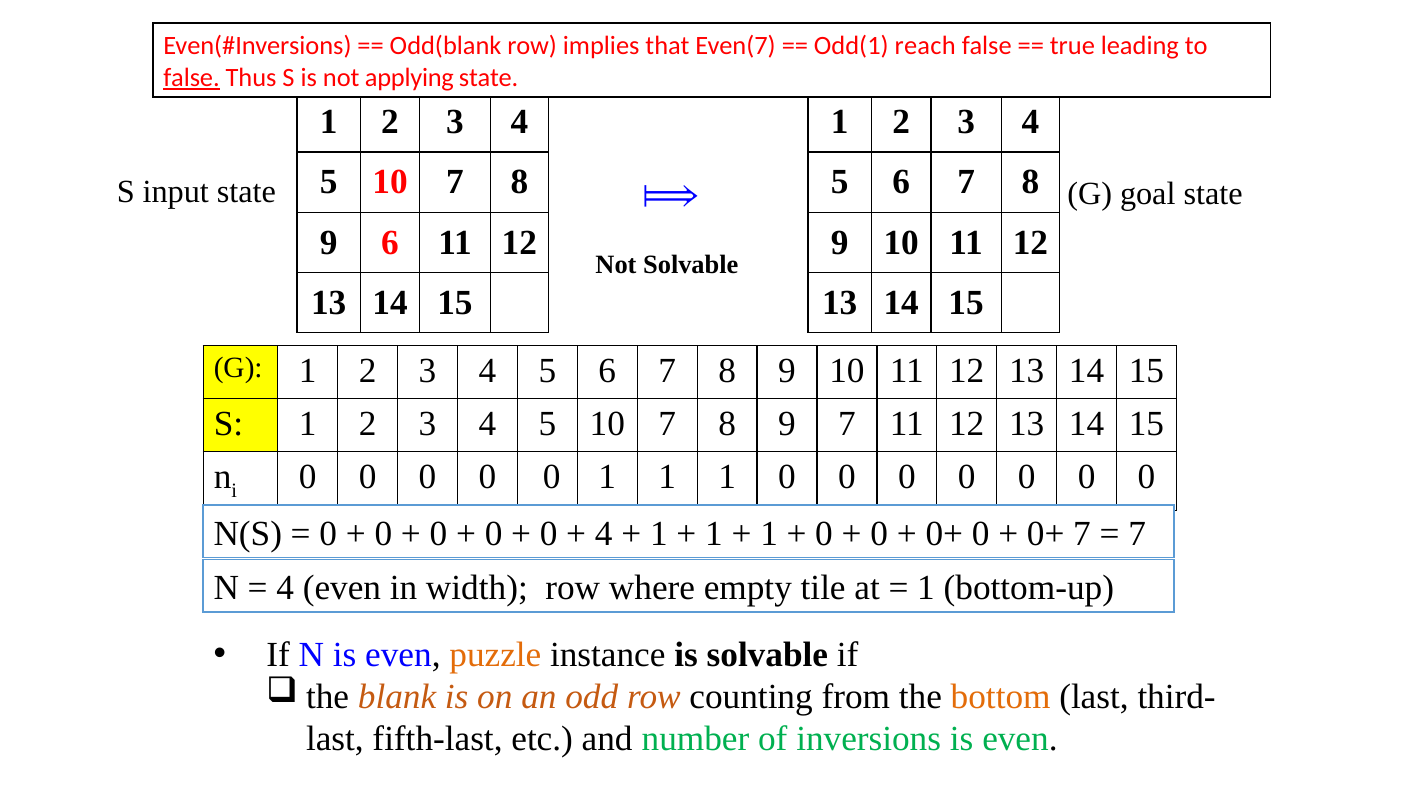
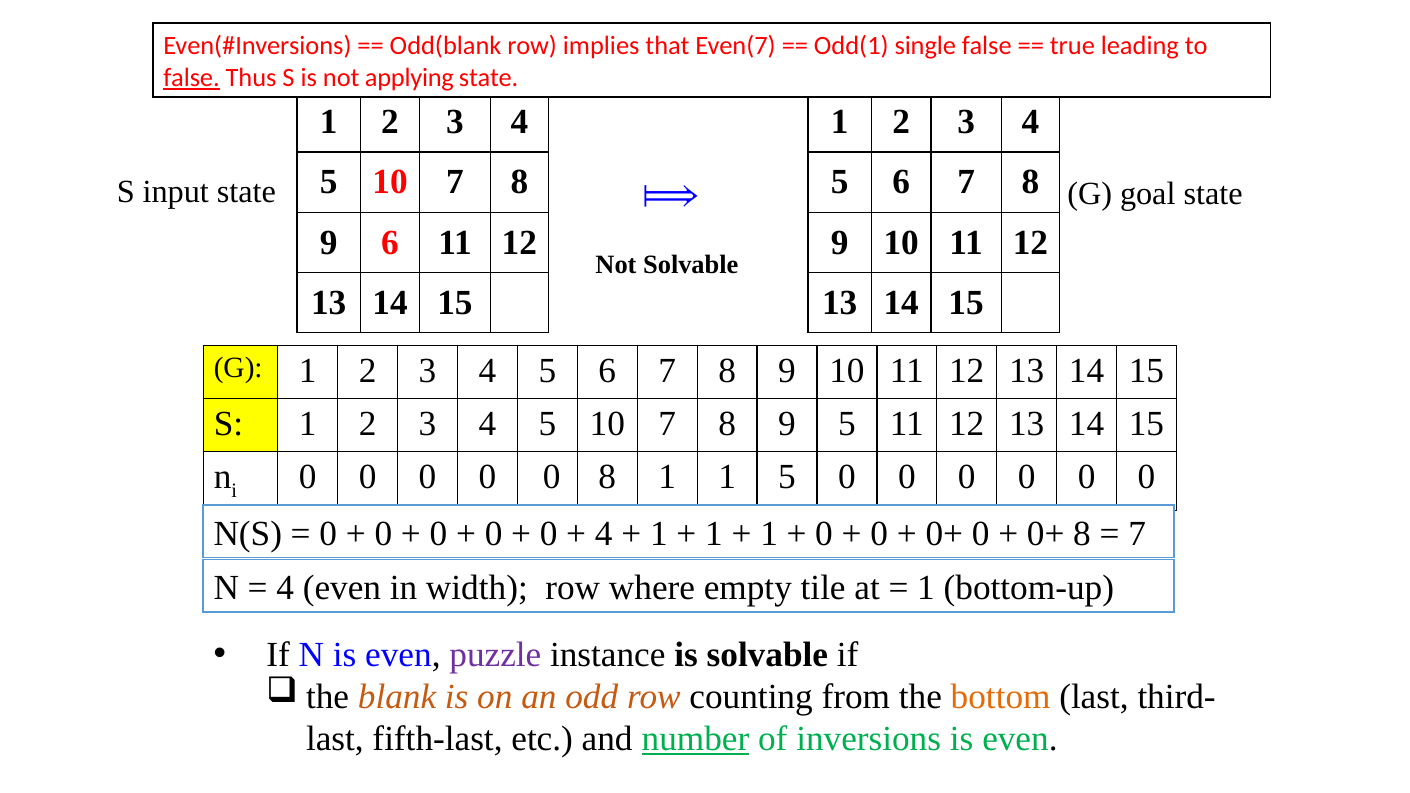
reach: reach -> single (925, 46)
9 7: 7 -> 5 (847, 424)
0 1: 1 -> 8 (607, 477)
1 0: 0 -> 5 (787, 477)
0+ 7: 7 -> 8 (1082, 534)
puzzle colour: orange -> purple (495, 655)
number underline: none -> present (696, 739)
